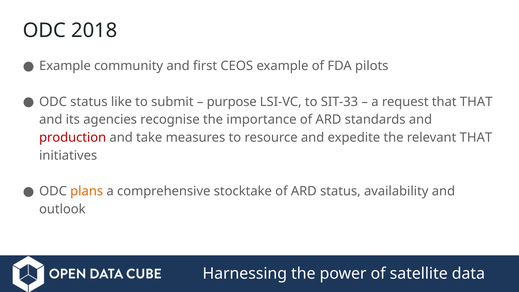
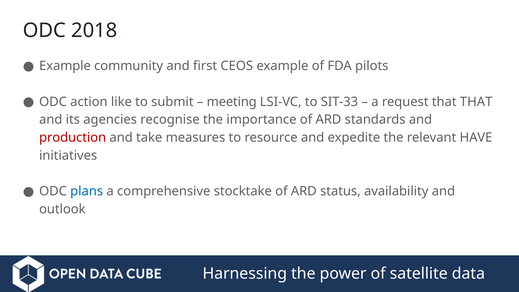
ODC status: status -> action (89, 102)
purpose: purpose -> meeting (232, 102)
relevant THAT: THAT -> HAVE (476, 138)
plans colour: orange -> blue (87, 191)
